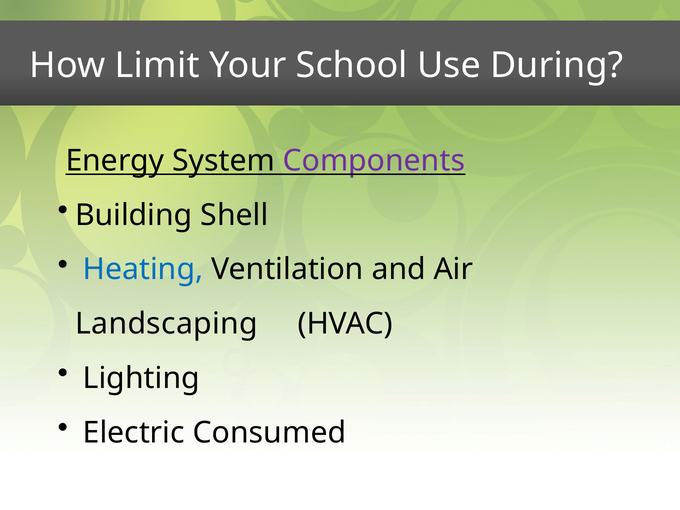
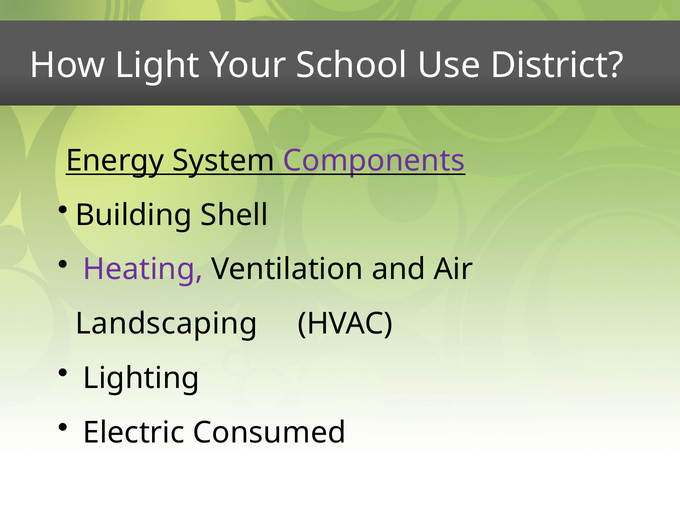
Limit: Limit -> Light (157, 65)
During: During -> District (557, 65)
Heating colour: blue -> purple (143, 269)
